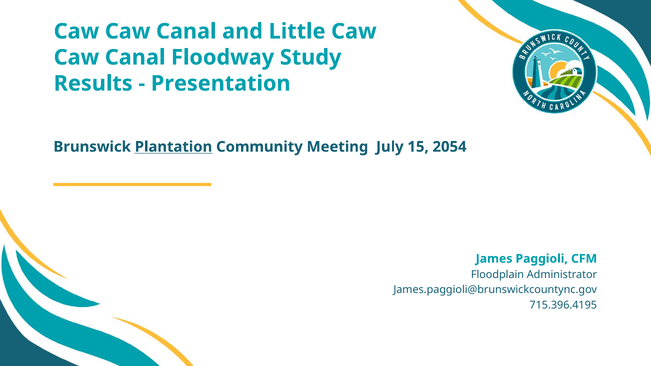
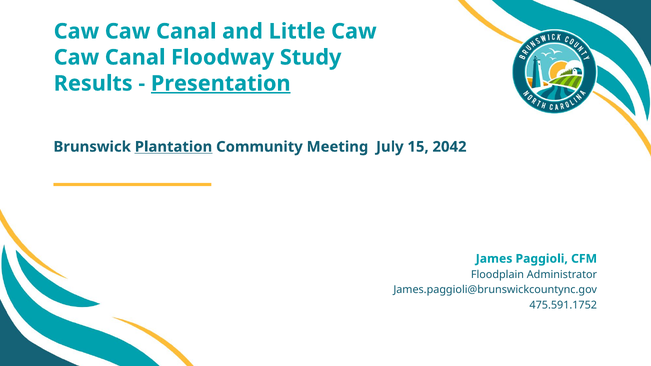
Presentation underline: none -> present (221, 84)
2054: 2054 -> 2042 (450, 147)
715.396.4195: 715.396.4195 -> 475.591.1752 (563, 305)
